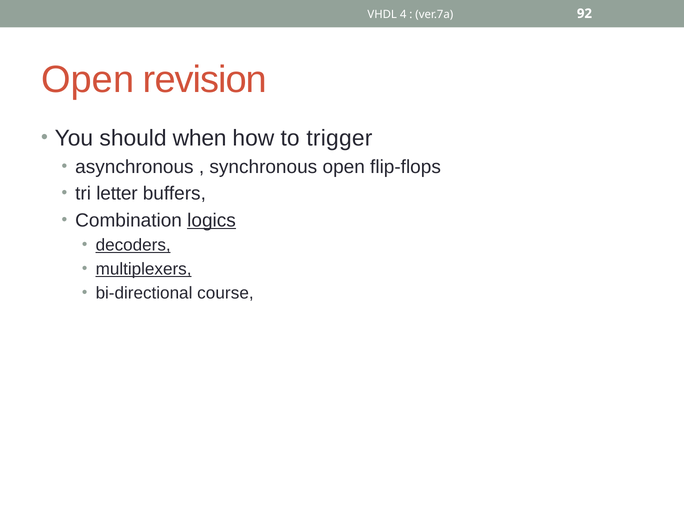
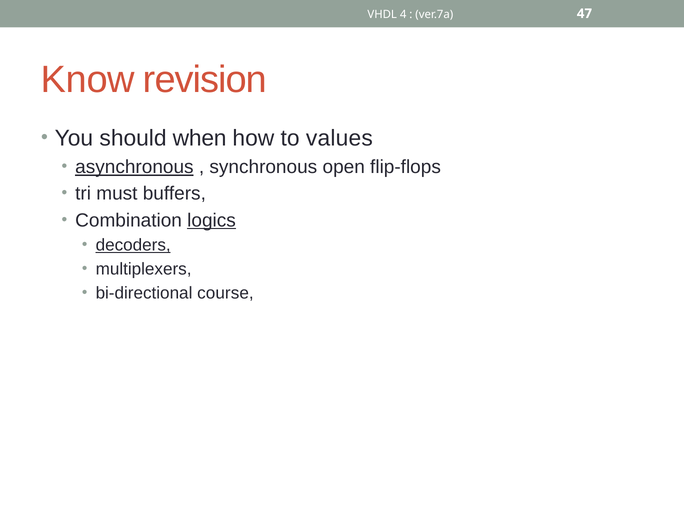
92: 92 -> 47 (584, 14)
Open: Open -> Know (88, 80)
trigger: trigger -> values (339, 138)
asynchronous underline: none -> present (134, 167)
letter: letter -> must (117, 194)
multiplexers underline: present -> none (144, 269)
